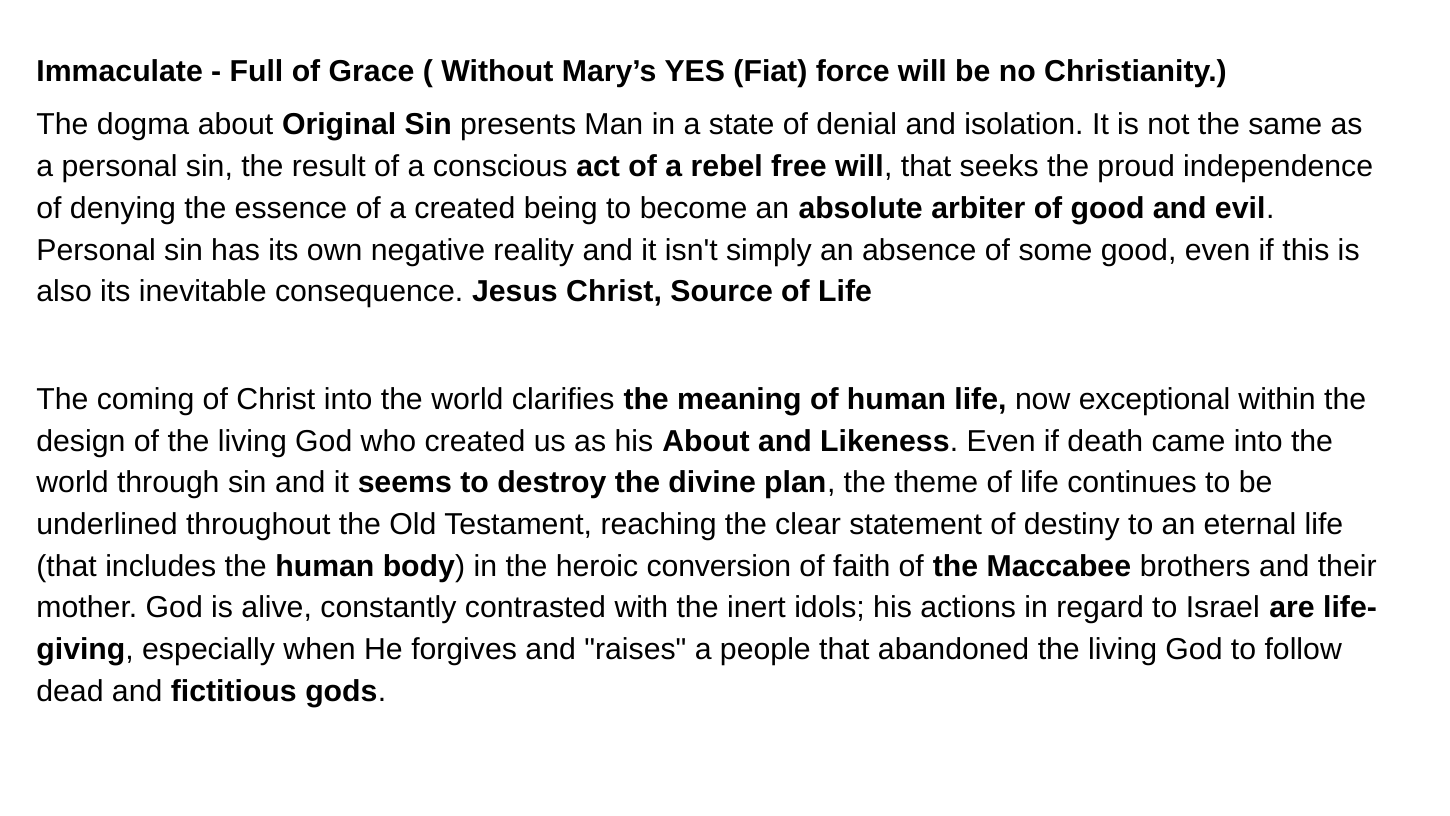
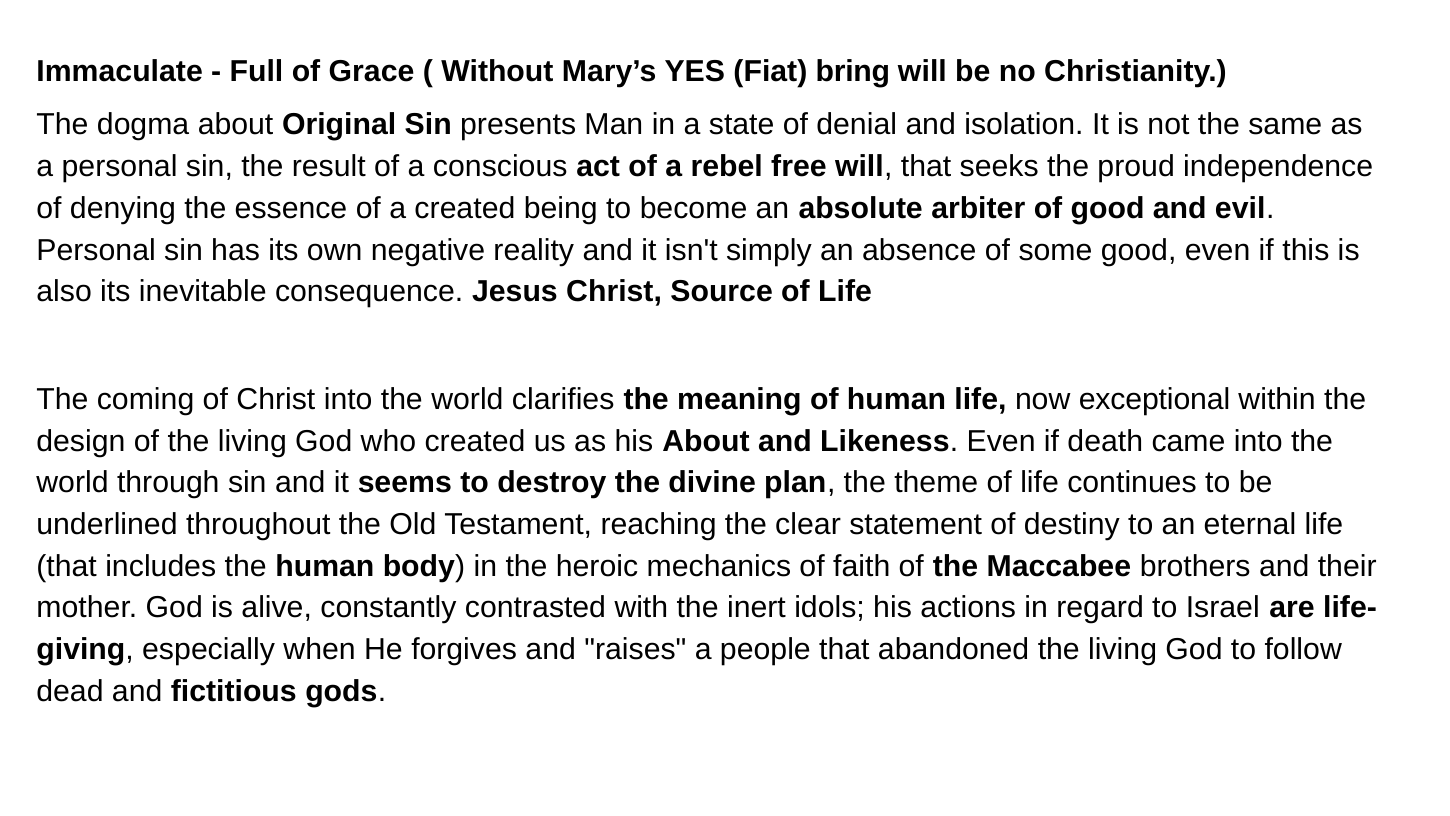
force: force -> bring (853, 71)
conversion: conversion -> mechanics (719, 566)
